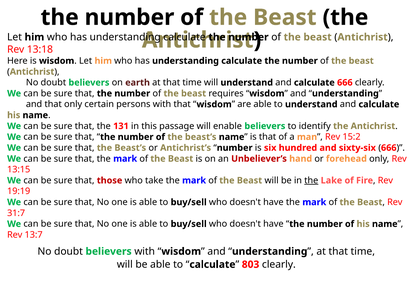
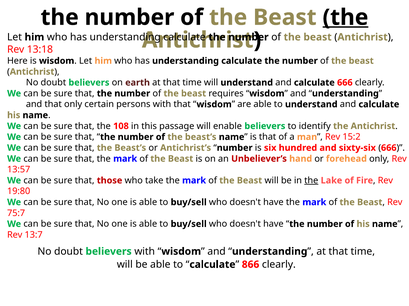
the underline: none -> present (345, 17)
131: 131 -> 108 (121, 126)
13:15: 13:15 -> 13:57 (19, 170)
19:19: 19:19 -> 19:80 (19, 192)
31:7: 31:7 -> 75:7 (16, 214)
803: 803 -> 866 (251, 265)
